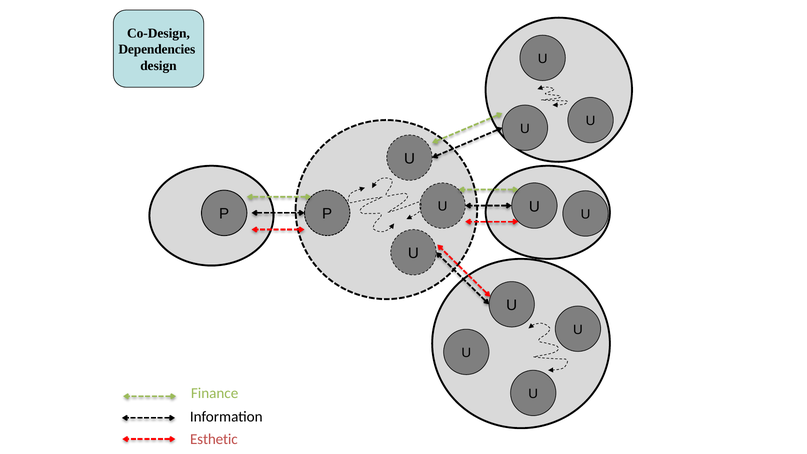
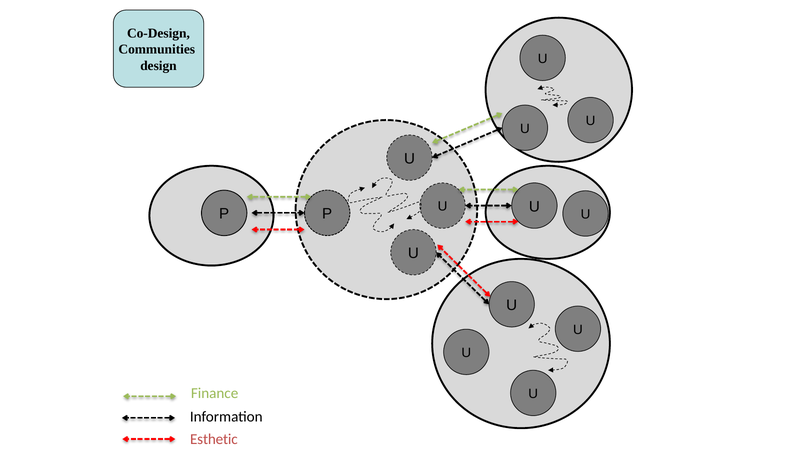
Dependencies: Dependencies -> Communities (157, 50)
